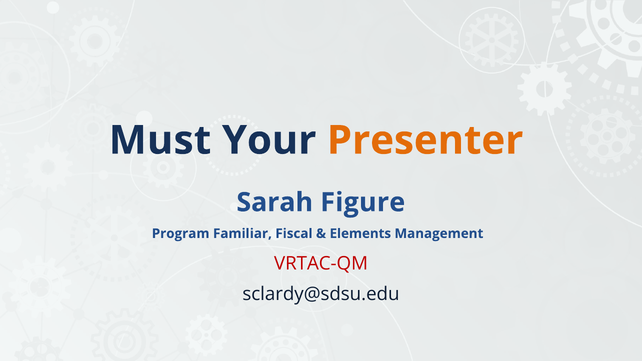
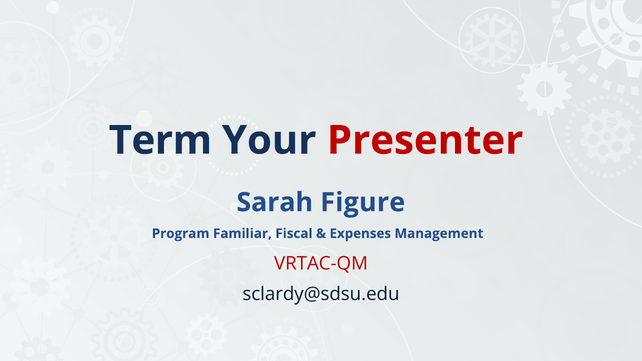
Must: Must -> Term (160, 140)
Presenter colour: orange -> red (425, 140)
Elements: Elements -> Expenses (360, 234)
